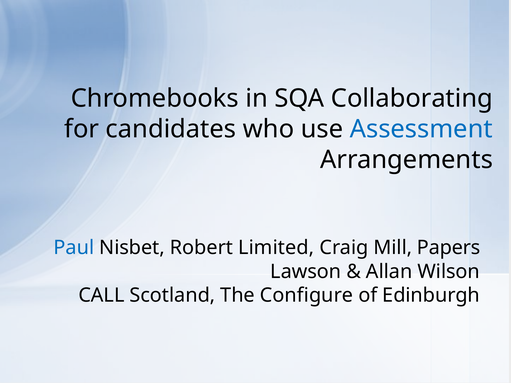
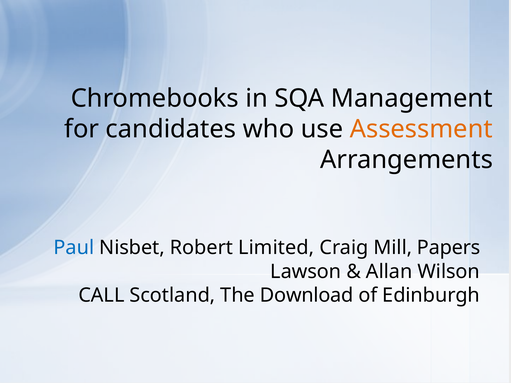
Collaborating: Collaborating -> Management (412, 98)
Assessment colour: blue -> orange (421, 129)
Configure: Configure -> Download (307, 295)
